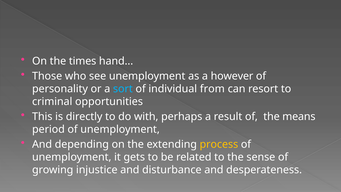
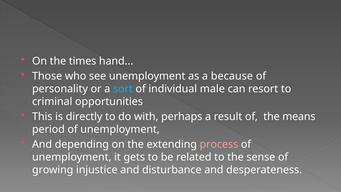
however: however -> because (232, 76)
from: from -> male (212, 89)
process colour: yellow -> pink (219, 144)
